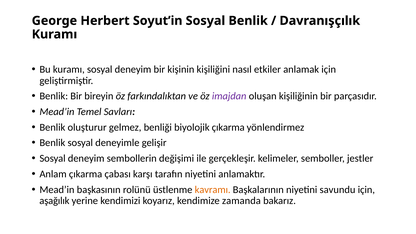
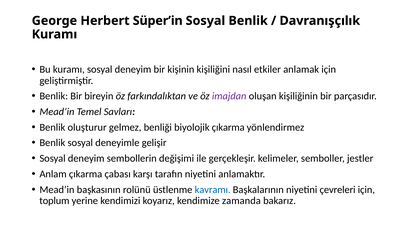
Soyut’in: Soyut’in -> Süper’in (158, 21)
kavramı colour: orange -> blue (213, 190)
savundu: savundu -> çevreleri (338, 190)
aşağılık: aşağılık -> toplum (54, 201)
